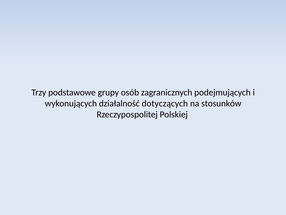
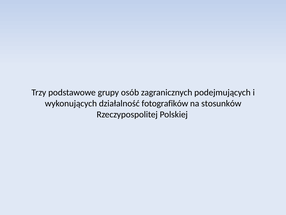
dotyczących: dotyczących -> fotografików (165, 103)
